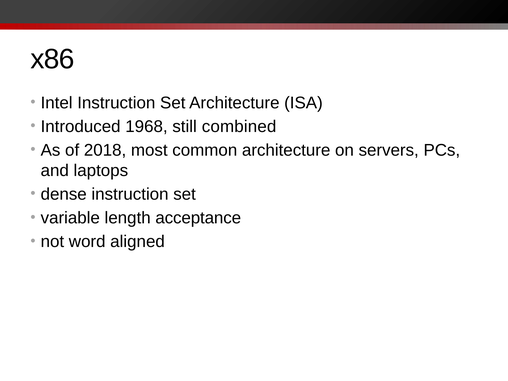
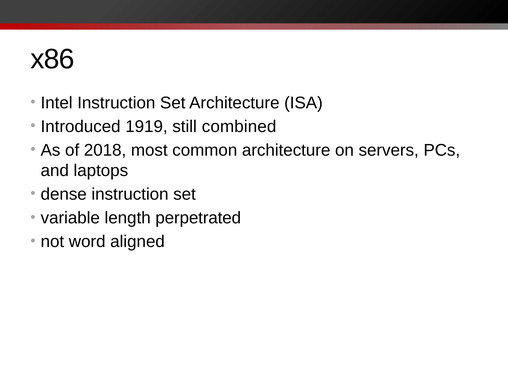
1968: 1968 -> 1919 (146, 126)
acceptance: acceptance -> perpetrated (198, 218)
